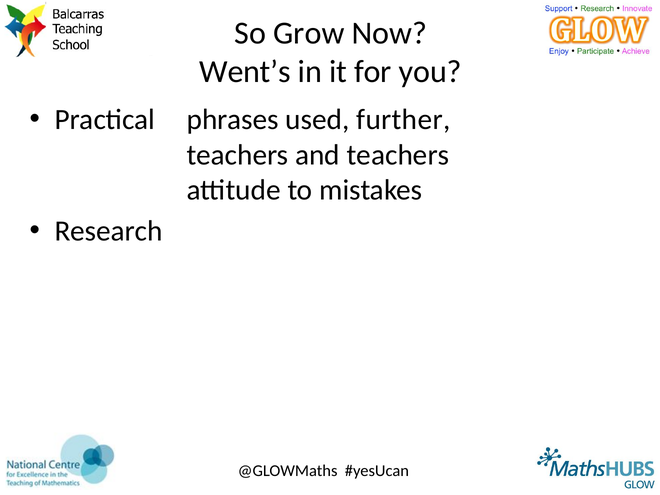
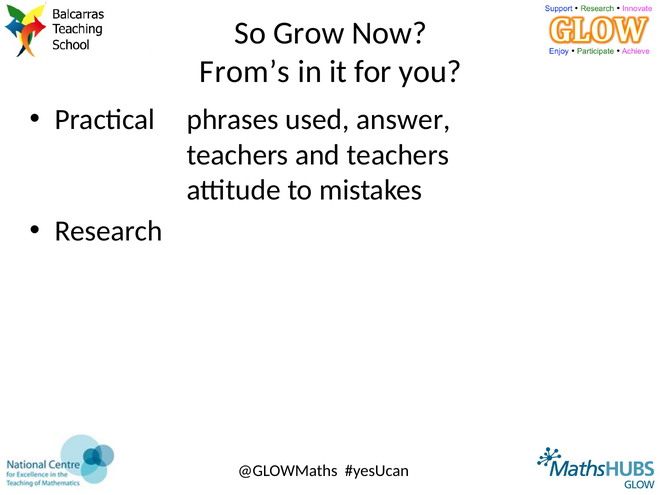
Went’s: Went’s -> From’s (245, 72)
further: further -> answer (403, 120)
